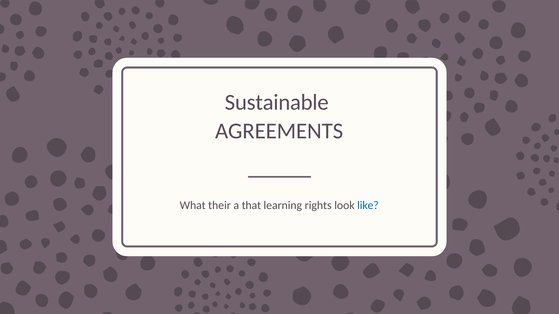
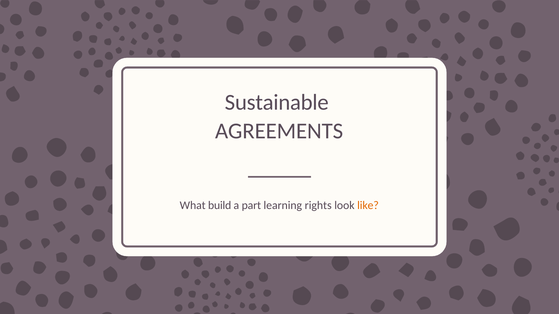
their: their -> build (220, 206)
that: that -> part (251, 206)
like colour: blue -> orange (368, 206)
